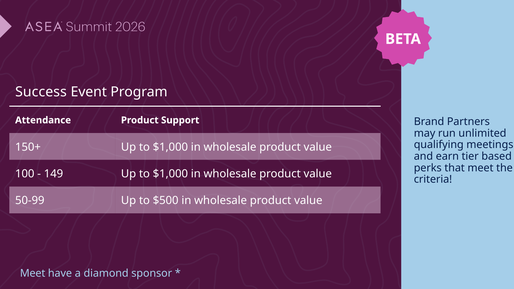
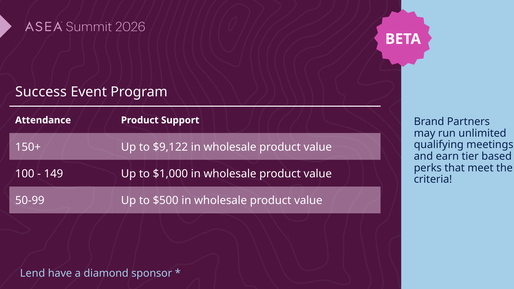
150+ Up to $1,000: $1,000 -> $9,122 (170, 147)
Meet: Meet -> Lend (33, 273)
